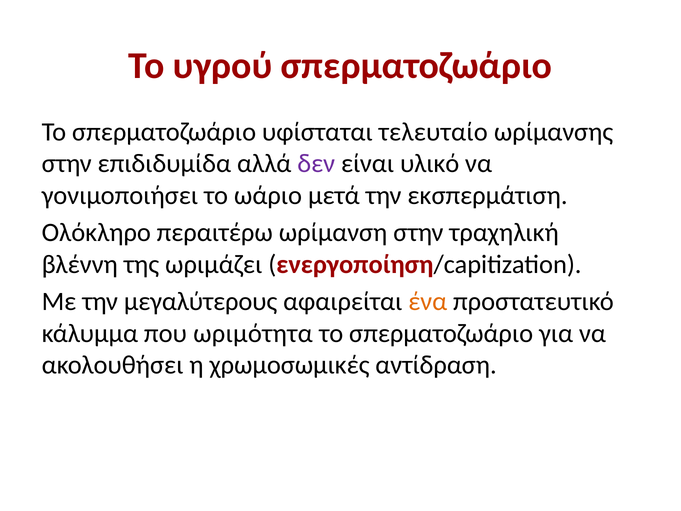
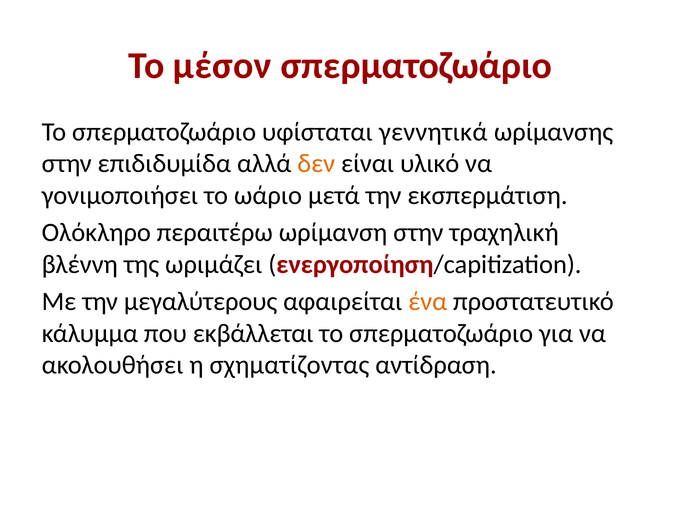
υγρού: υγρού -> μέσον (222, 66)
τελευταίο: τελευταίο -> γεννητικά (433, 132)
δεν colour: purple -> orange (316, 164)
ωριμότητα: ωριμότητα -> εκβάλλεται (253, 333)
χρωμοσωμικές: χρωμοσωμικές -> σχηματίζοντας (289, 365)
